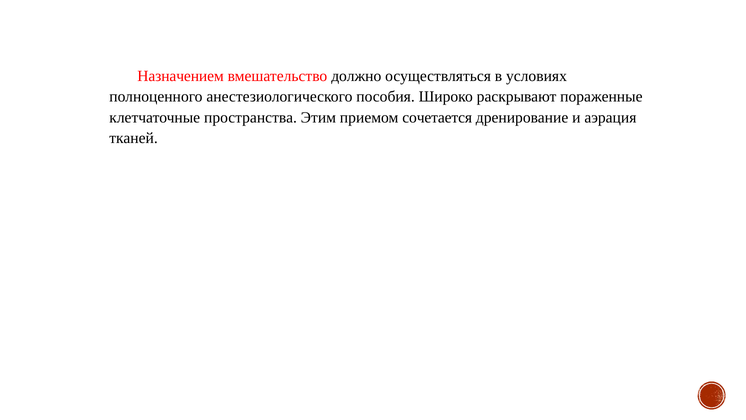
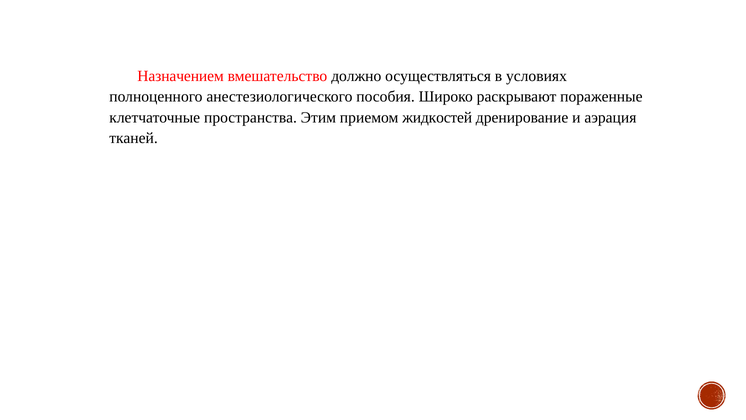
сочетается: сочетается -> жидкостей (437, 117)
